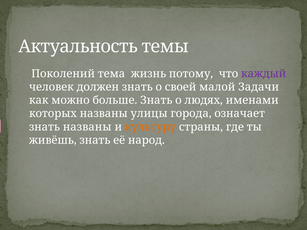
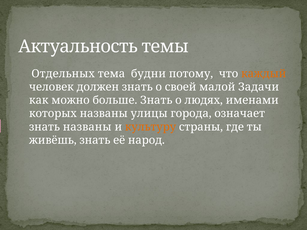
Поколений: Поколений -> Отдельных (63, 74)
жизнь: жизнь -> будни (148, 74)
каждый colour: purple -> orange (264, 74)
